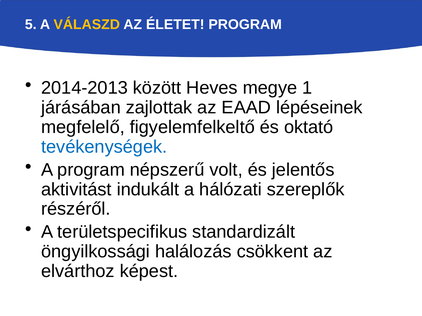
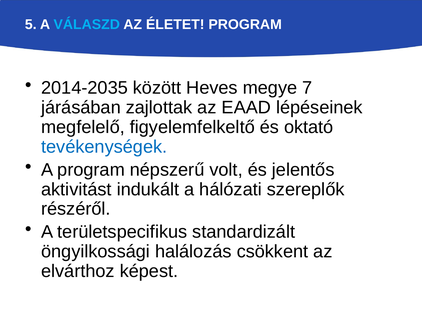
VÁLASZD colour: yellow -> light blue (87, 25)
2014-2013: 2014-2013 -> 2014-2035 (85, 88)
1: 1 -> 7 (307, 88)
